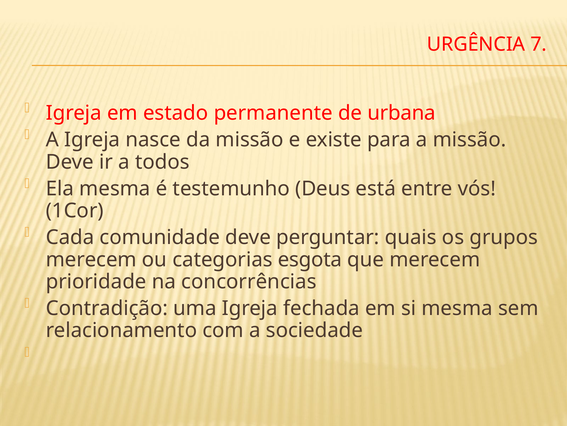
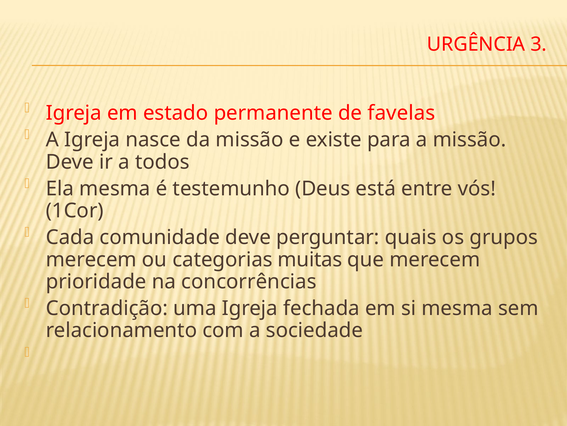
7: 7 -> 3 (539, 44)
urbana: urbana -> favelas (401, 113)
esgota: esgota -> muitas (310, 259)
